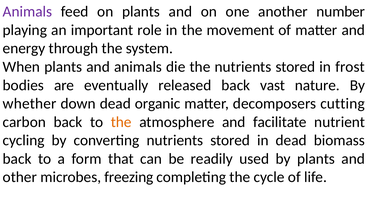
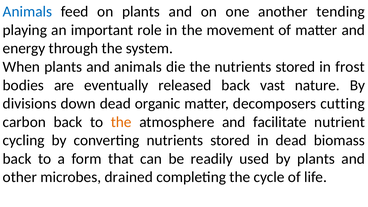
Animals colour: purple -> blue (27, 12)
number: number -> tending (341, 12)
whether: whether -> divisions (30, 104)
freezing: freezing -> drained (129, 177)
